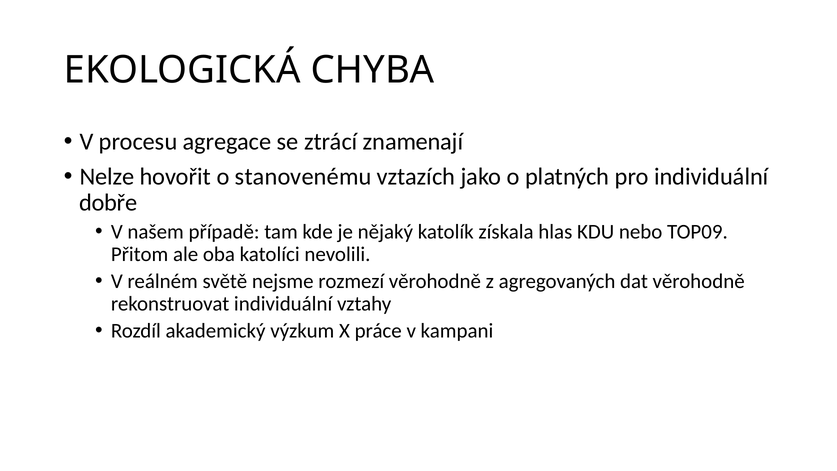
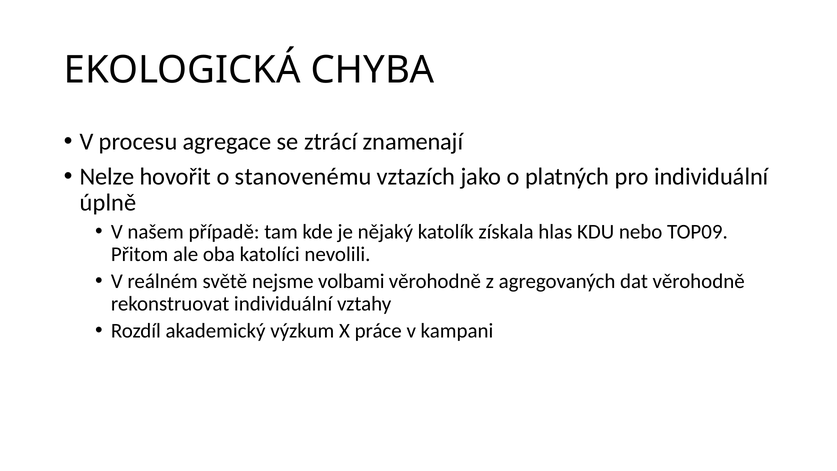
dobře: dobře -> úplně (108, 203)
rozmezí: rozmezí -> volbami (351, 281)
